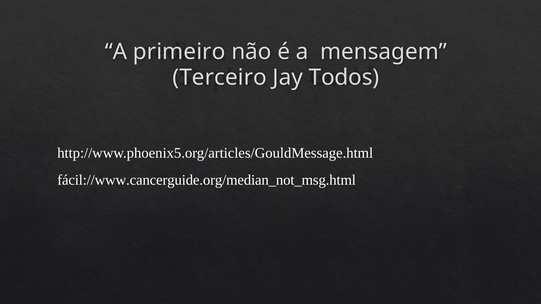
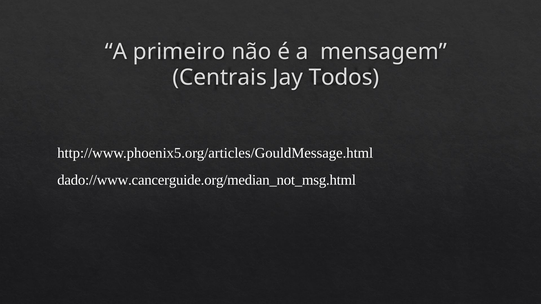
Terceiro: Terceiro -> Centrais (220, 77)
fácil://www.cancerguide.org/median_not_msg.html: fácil://www.cancerguide.org/median_not_msg.html -> dado://www.cancerguide.org/median_not_msg.html (207, 180)
